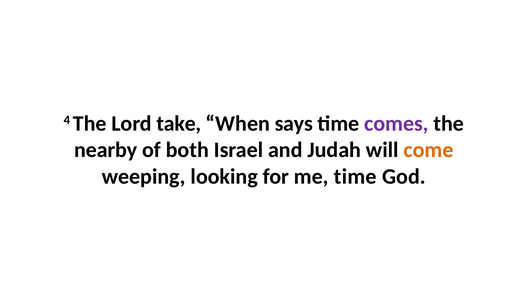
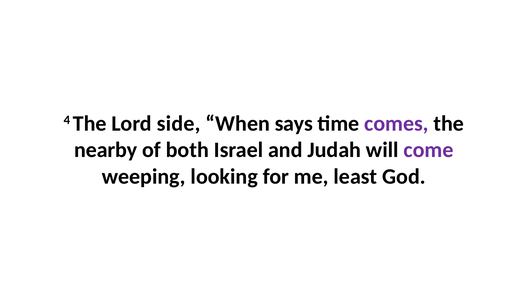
take: take -> side (179, 124)
come colour: orange -> purple (428, 150)
me time: time -> least (355, 176)
